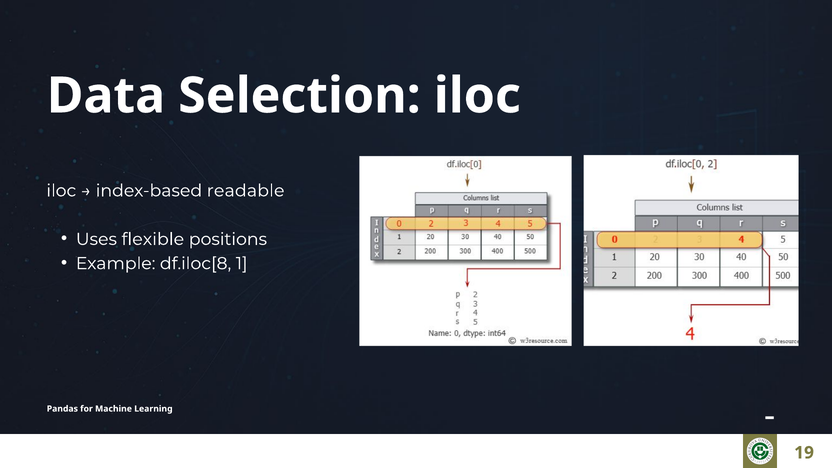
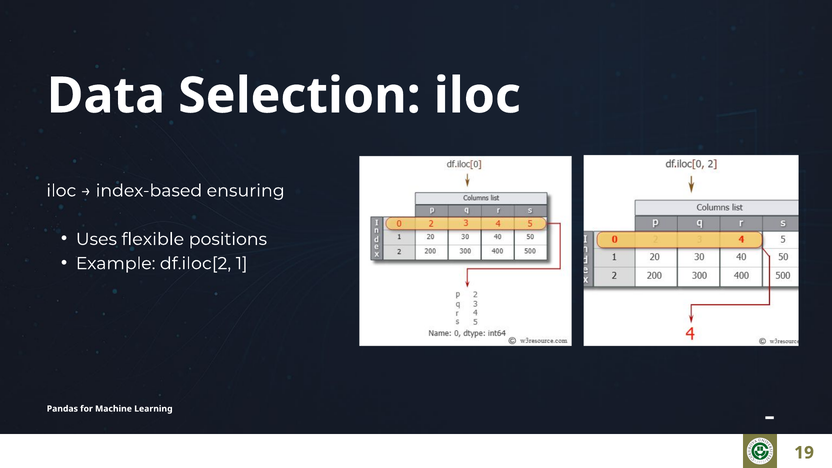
readable: readable -> ensuring (246, 191)
df.iloc[8: df.iloc[8 -> df.iloc[2 (196, 263)
